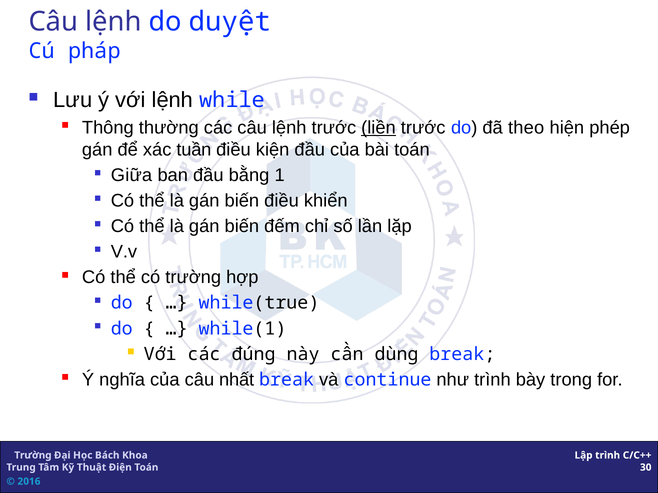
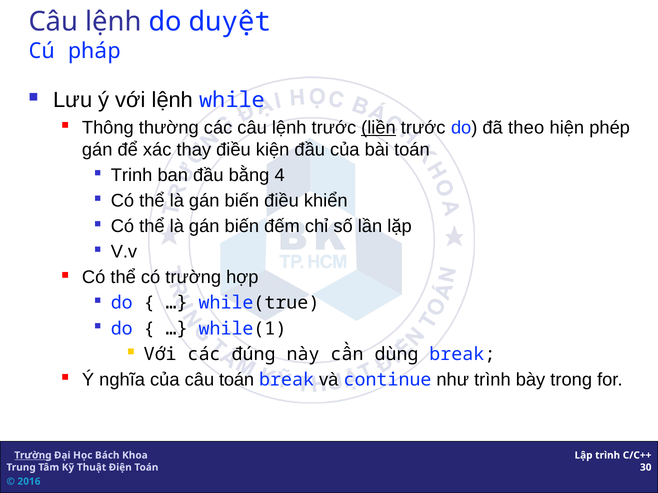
tuần: tuần -> thay (194, 150)
Giữa: Giữa -> Trinh (132, 175)
1: 1 -> 4 (280, 175)
câu nhất: nhất -> toán (237, 380)
Trường underline: none -> present (33, 456)
